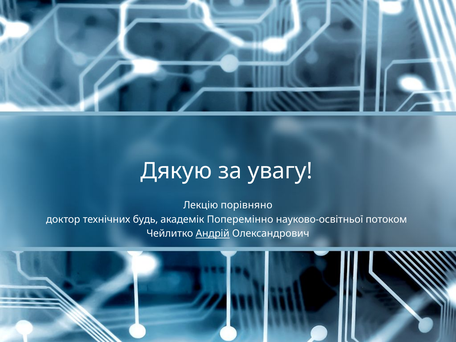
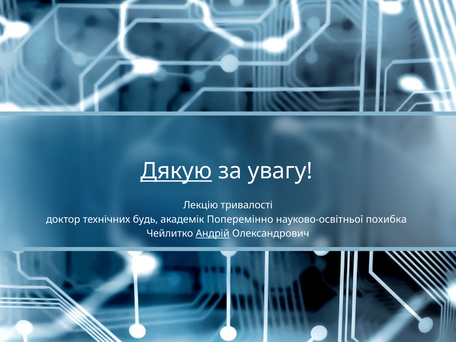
Дякую underline: none -> present (176, 171)
порівняно: порівняно -> тривалості (247, 205)
потоком: потоком -> похибка (386, 219)
